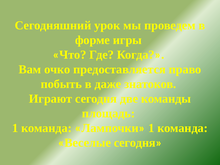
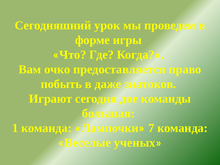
площадь: площадь -> большая (108, 113)
1: 1 -> 7 (151, 128)
Веселые сегодня: сегодня -> ученых (135, 143)
